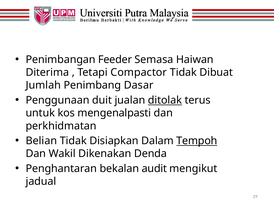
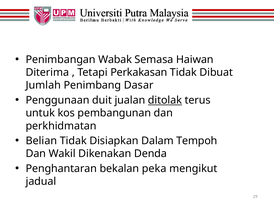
Feeder: Feeder -> Wabak (115, 59)
Compactor: Compactor -> Perkakasan (139, 72)
mengenalpasti: mengenalpasti -> pembangunan (114, 113)
Tempoh underline: present -> none (197, 141)
audit: audit -> peka (154, 168)
